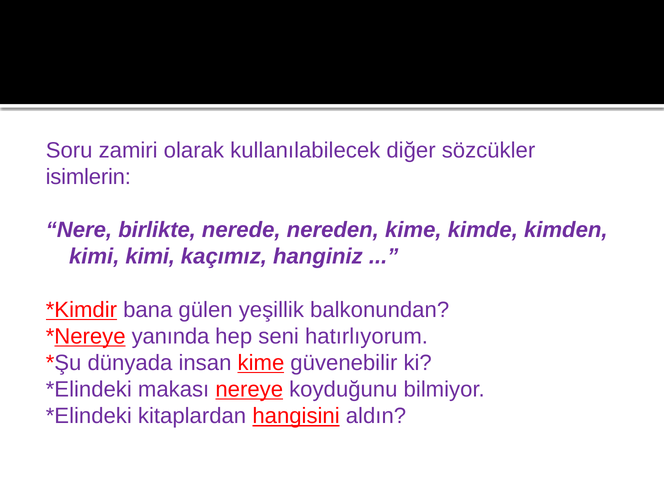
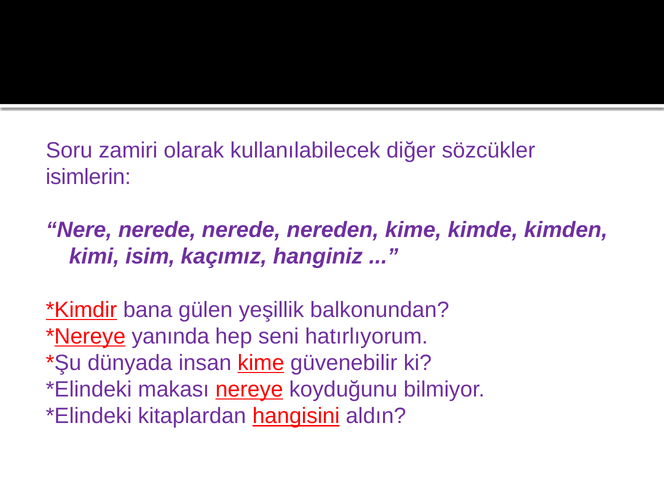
Nere birlikte: birlikte -> nerede (157, 230)
kimi kimi: kimi -> isim (150, 257)
